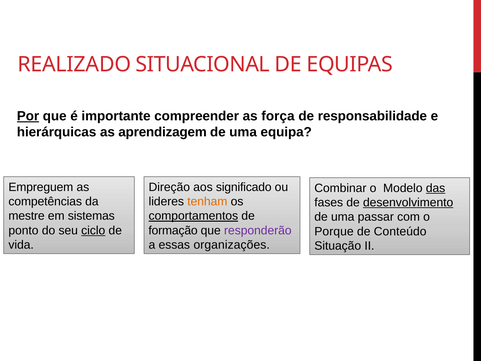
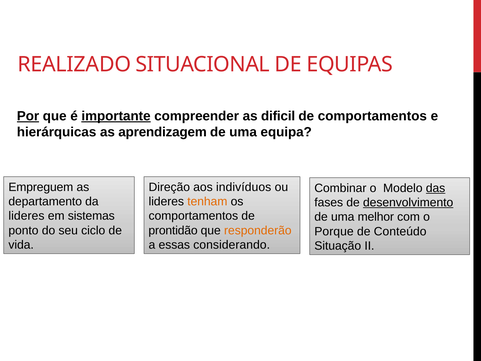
importante underline: none -> present (116, 116)
força: força -> dificil (278, 116)
de responsabilidade: responsabilidade -> comportamentos (372, 116)
significado: significado -> indivíduos (244, 187)
competências: competências -> departamento (45, 201)
mestre: mestre -> lideres (26, 216)
comportamentos underline: present -> none (193, 216)
passar: passar -> melhor (376, 217)
ciclo underline: present -> none (93, 230)
formação: formação -> prontidão (173, 230)
responderão colour: purple -> orange (258, 230)
organizações: organizações -> considerando (232, 245)
